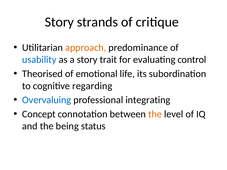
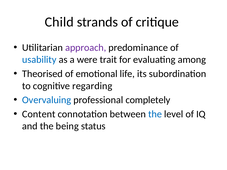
Story: Story -> Child (59, 22)
approach colour: orange -> purple (86, 48)
a story: story -> were (87, 60)
control: control -> among (192, 60)
integrating: integrating -> completely (148, 100)
Concept: Concept -> Content (39, 114)
the colour: orange -> blue (155, 114)
